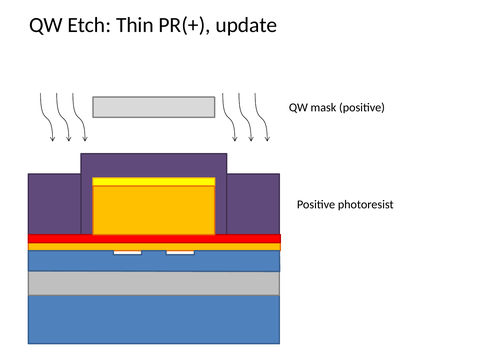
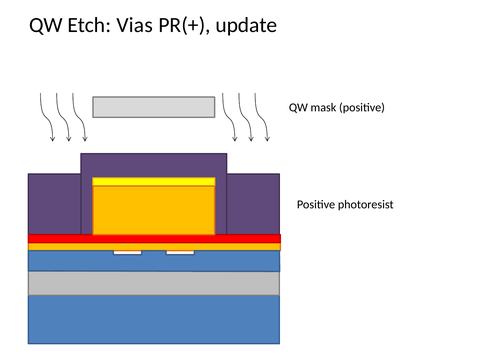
Thin: Thin -> Vias (135, 25)
